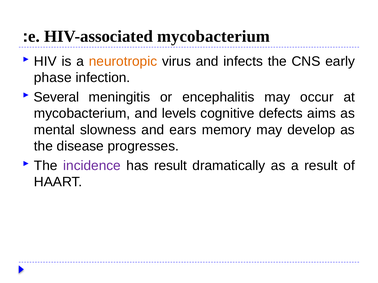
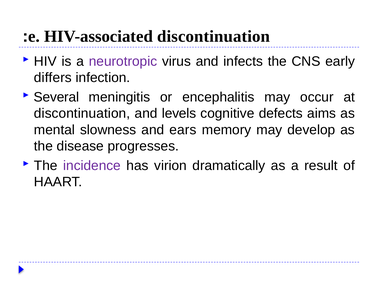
HIV-associated mycobacterium: mycobacterium -> discontinuation (214, 36)
neurotropic colour: orange -> purple (123, 61)
phase: phase -> differs (53, 78)
mycobacterium: mycobacterium -> discontinuation (82, 114)
has result: result -> virion (170, 166)
